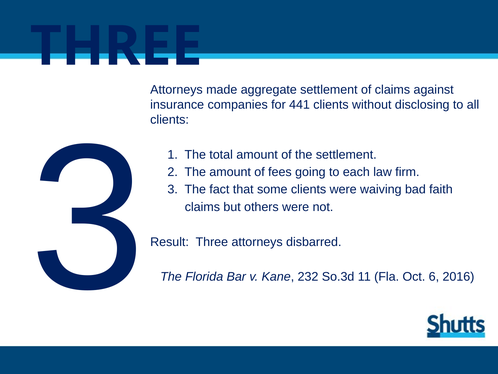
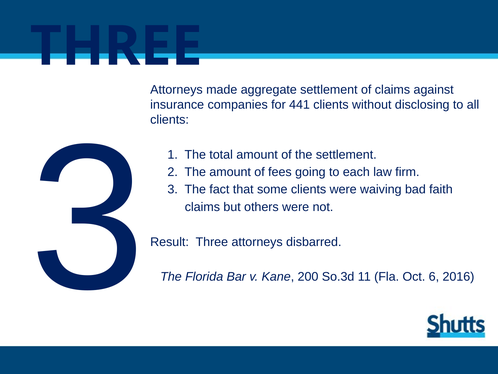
232: 232 -> 200 (308, 276)
